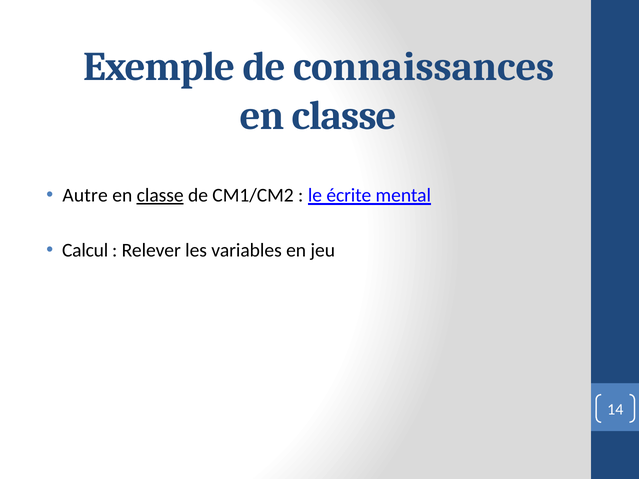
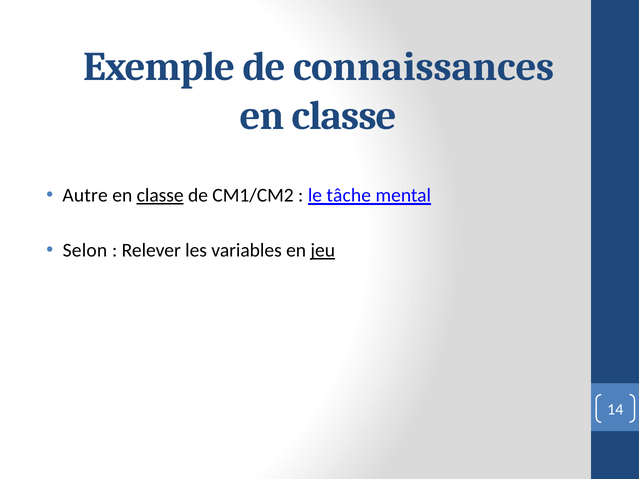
écrite: écrite -> tâche (349, 196)
Calcul: Calcul -> Selon (85, 250)
jeu underline: none -> present (323, 250)
